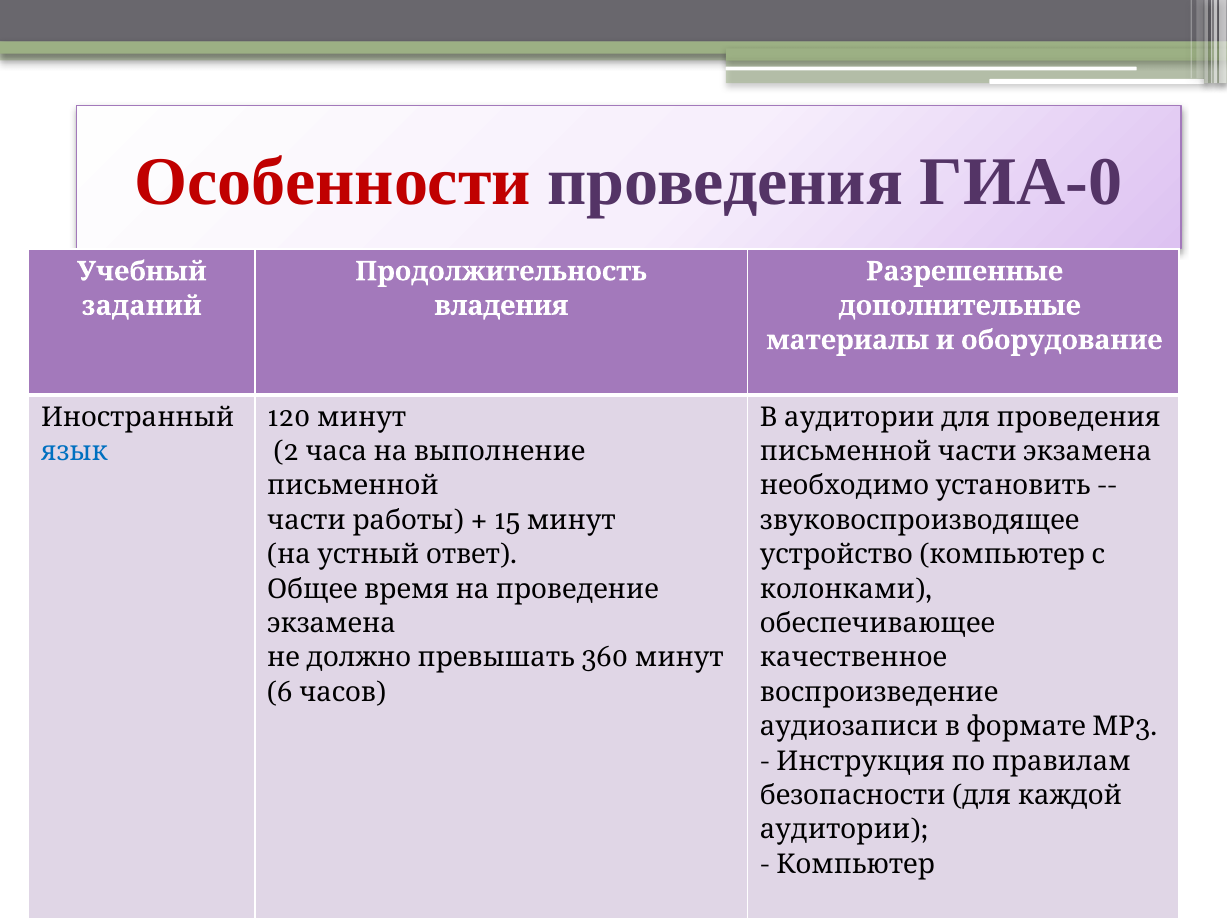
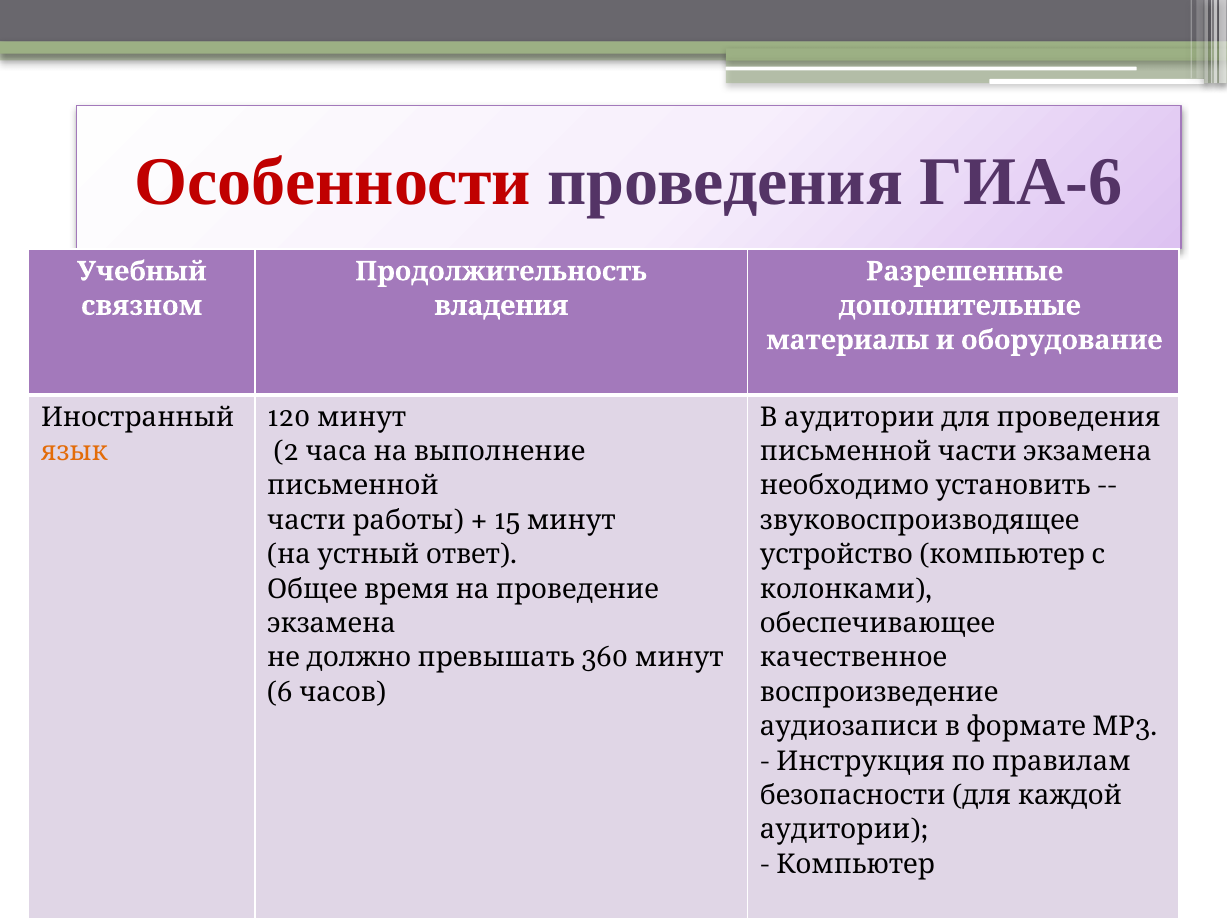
ГИА-0: ГИА-0 -> ГИА-6 (1021, 182)
заданий: заданий -> связном (142, 306)
язык colour: blue -> orange (74, 452)
